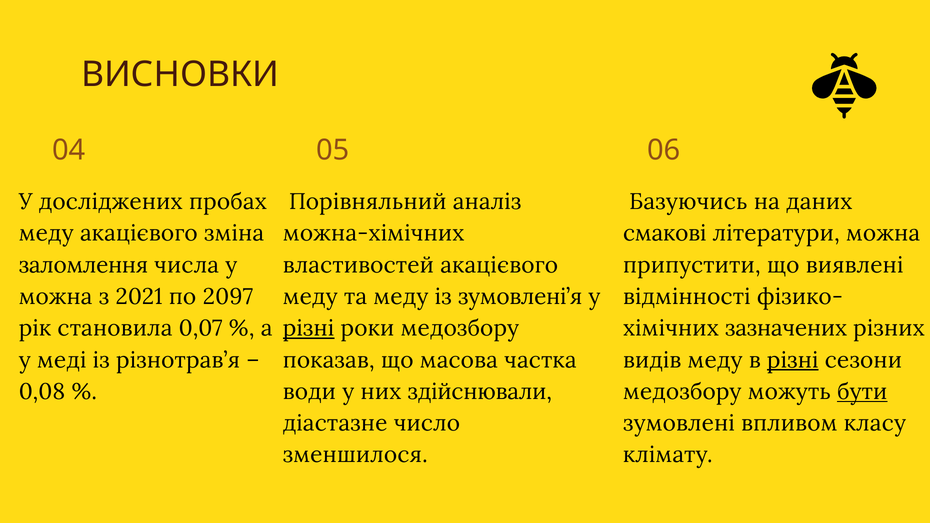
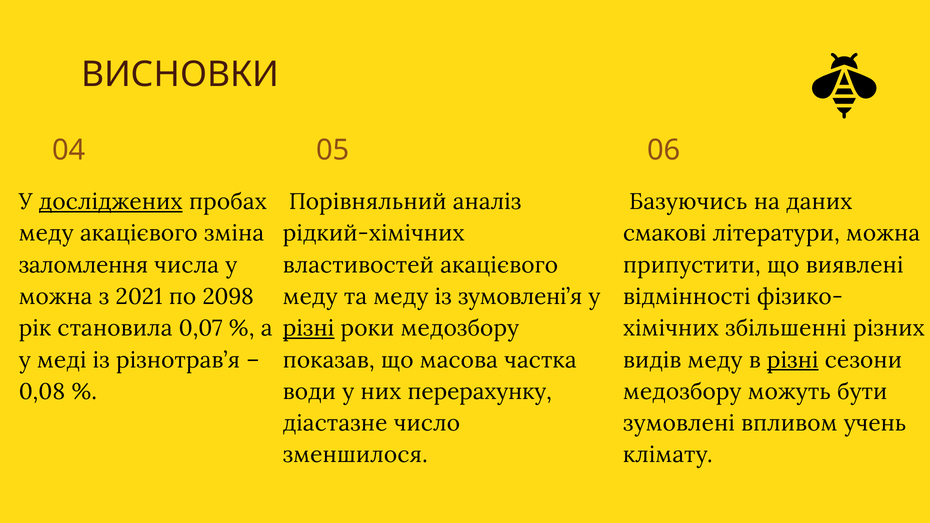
досліджених underline: none -> present (111, 202)
можна-хімічних: можна-хімічних -> рідкий-хімічних (374, 234)
2097: 2097 -> 2098 (228, 297)
зазначених: зазначених -> збільшенні (786, 329)
здійснювали: здійснювали -> перерахунку (480, 392)
бути underline: present -> none (862, 392)
класу: класу -> учень (875, 423)
